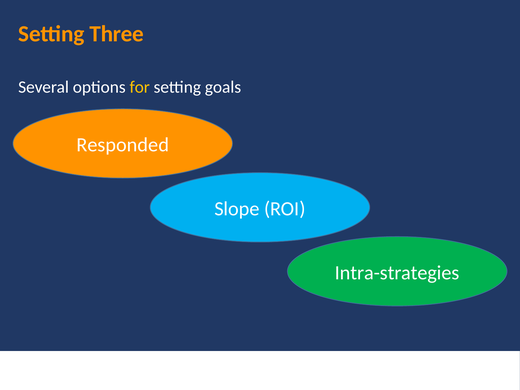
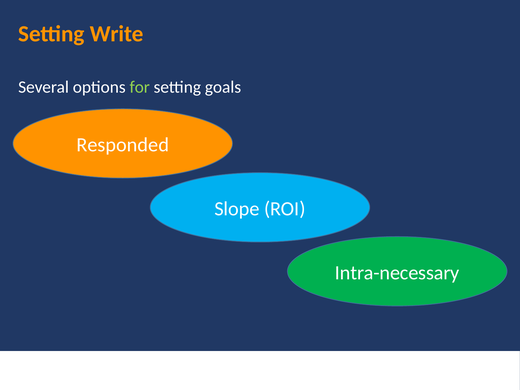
Three: Three -> Write (117, 34)
for colour: yellow -> light green (140, 87)
Intra-strategies: Intra-strategies -> Intra-necessary (397, 273)
